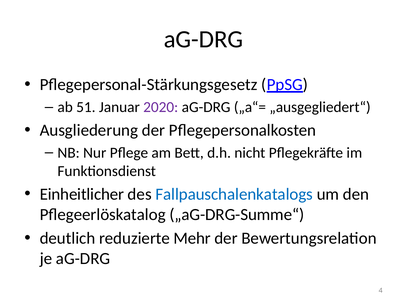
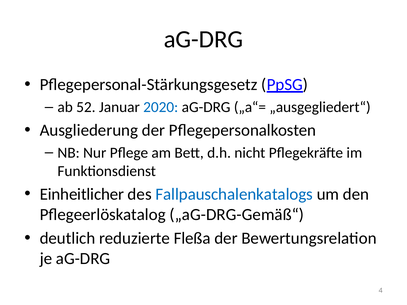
51: 51 -> 52 (86, 107)
2020 colour: purple -> blue (161, 107)
„aG-DRG-Summe“: „aG-DRG-Summe“ -> „aG-DRG-Gemäß“ (237, 215)
Mehr: Mehr -> Fleßa (192, 239)
